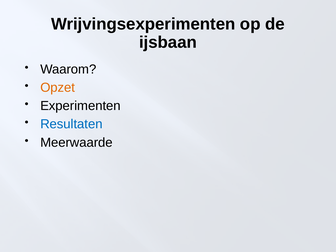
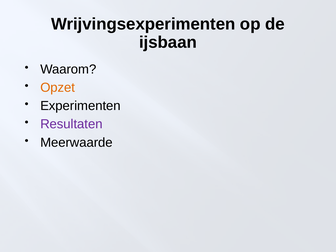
Resultaten colour: blue -> purple (71, 124)
